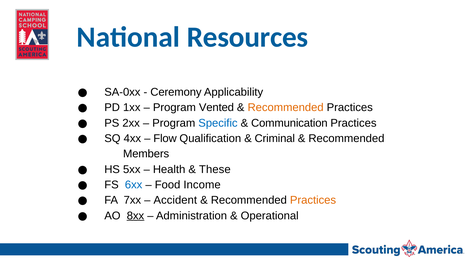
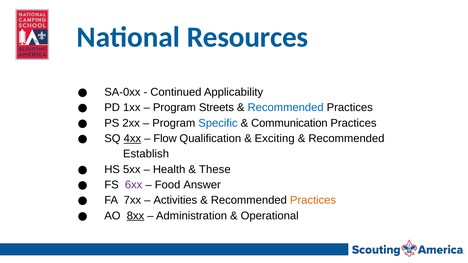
Ceremony: Ceremony -> Continued (176, 92)
Vented: Vented -> Streets (216, 108)
Recommended colour: orange -> blue (286, 108)
4xx underline: none -> present (132, 139)
Criminal: Criminal -> Exciting (275, 139)
Members: Members -> Establish (146, 154)
6xx colour: blue -> purple (134, 185)
Income: Income -> Answer (202, 185)
Accident: Accident -> Activities (175, 200)
